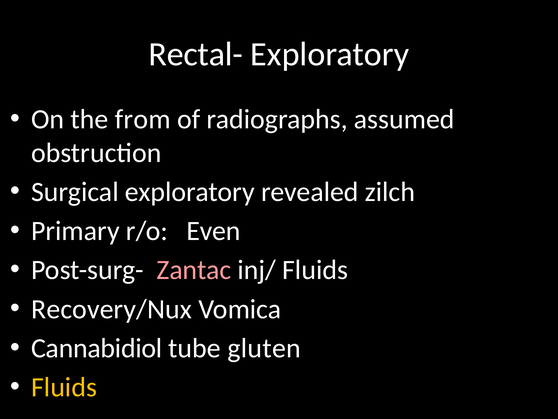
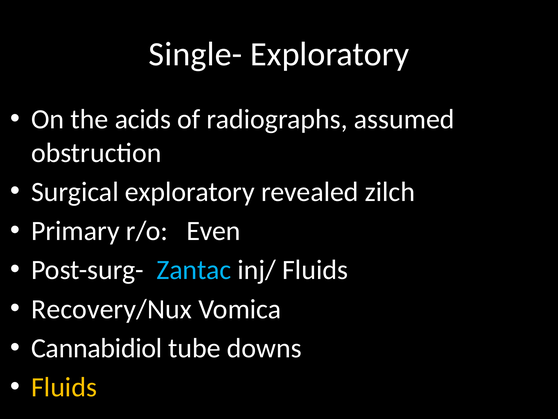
Rectal-: Rectal- -> Single- (195, 54)
from: from -> acids (143, 119)
Zantac colour: pink -> light blue (194, 270)
gluten: gluten -> downs (264, 348)
